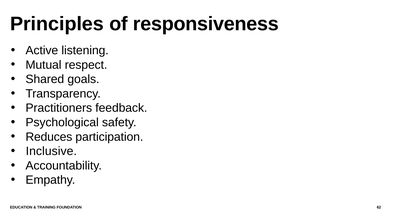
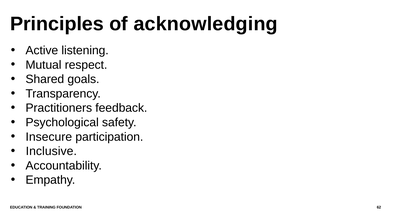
responsiveness: responsiveness -> acknowledging (206, 24)
Reduces: Reduces -> Insecure (49, 137)
